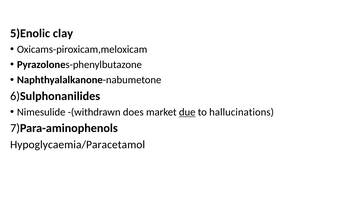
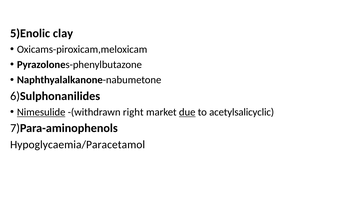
Nimesulide underline: none -> present (41, 112)
does: does -> right (133, 112)
hallucinations: hallucinations -> acetylsalicyclic (242, 112)
